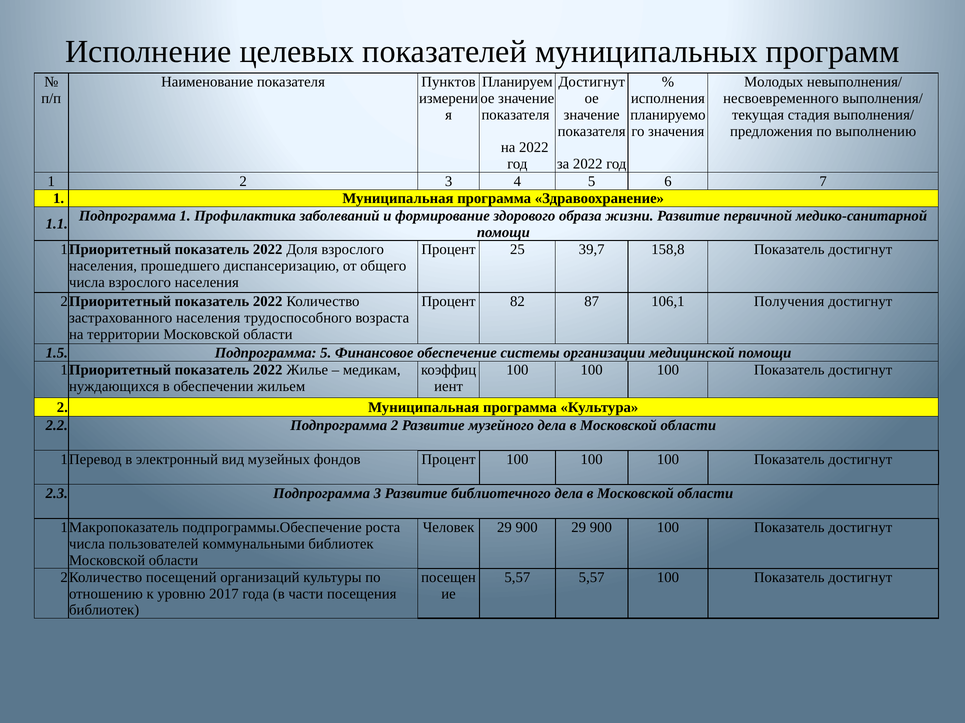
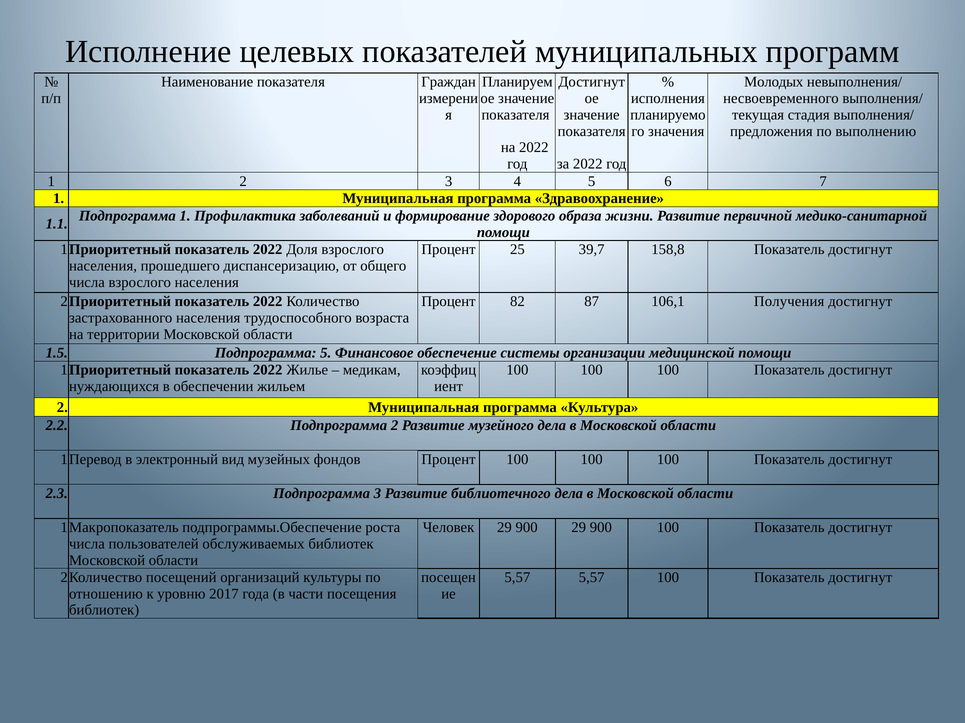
Пунктов: Пунктов -> Граждан (449, 82)
коммунальными: коммунальными -> обслуживаемых (254, 544)
